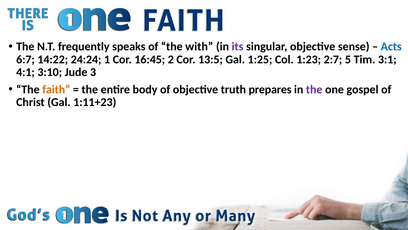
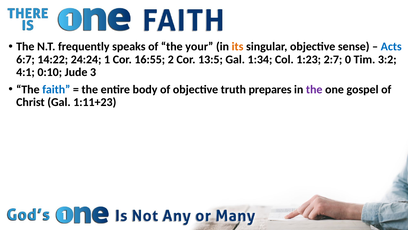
with: with -> your (199, 47)
its colour: purple -> orange (238, 47)
16:45: 16:45 -> 16:55 (150, 59)
1:25: 1:25 -> 1:34 (260, 59)
5: 5 -> 0 (348, 59)
3:1: 3:1 -> 3:2 (387, 59)
3:10: 3:10 -> 0:10 (50, 72)
faith colour: orange -> blue (56, 89)
